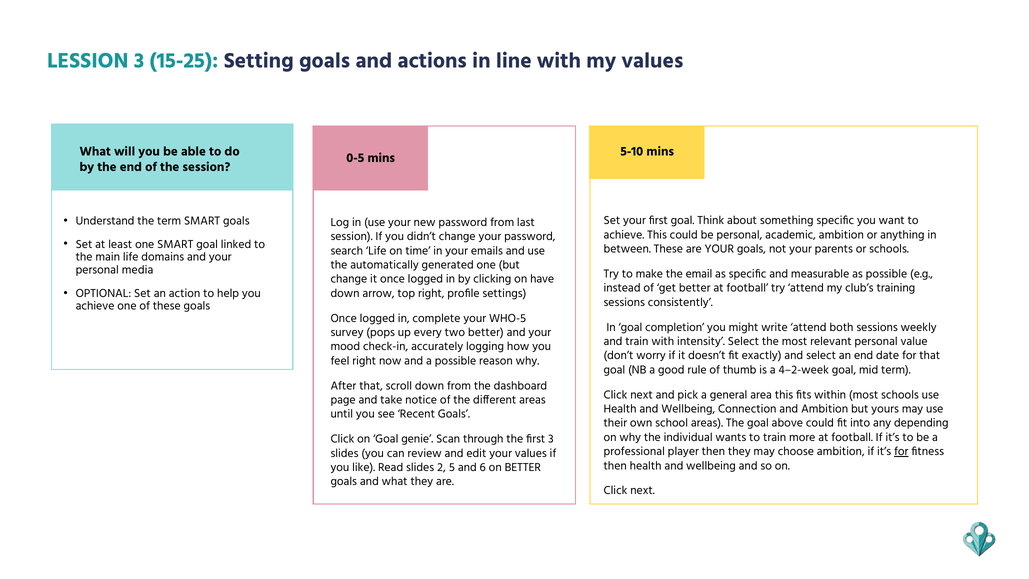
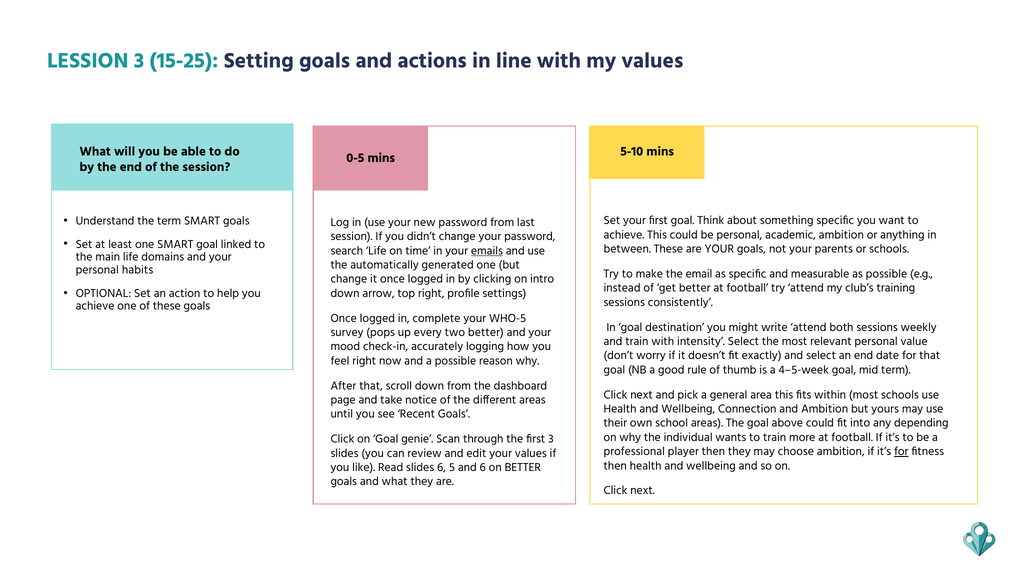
emails underline: none -> present (487, 251)
media: media -> habits (138, 270)
have: have -> intro (542, 279)
completion: completion -> destination (675, 327)
4–2-week: 4–2-week -> 4–5-week (804, 370)
slides 2: 2 -> 6 (442, 467)
